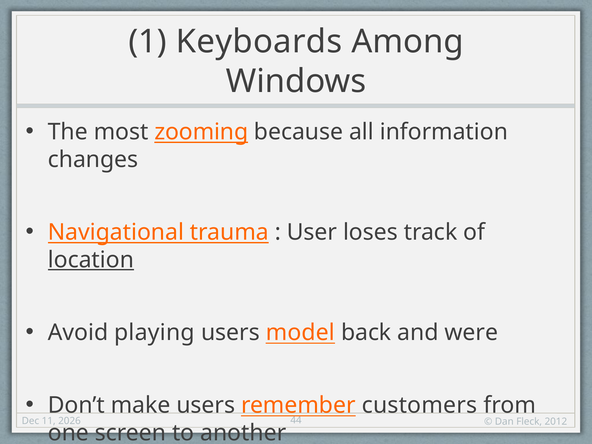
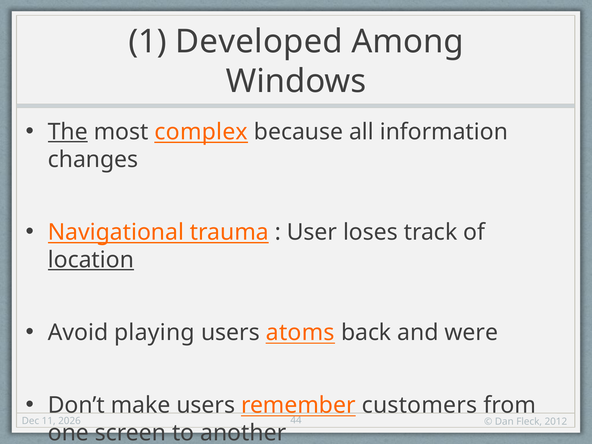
Keyboards: Keyboards -> Developed (259, 42)
The underline: none -> present (68, 132)
zooming: zooming -> complex (201, 132)
model: model -> atoms (300, 333)
